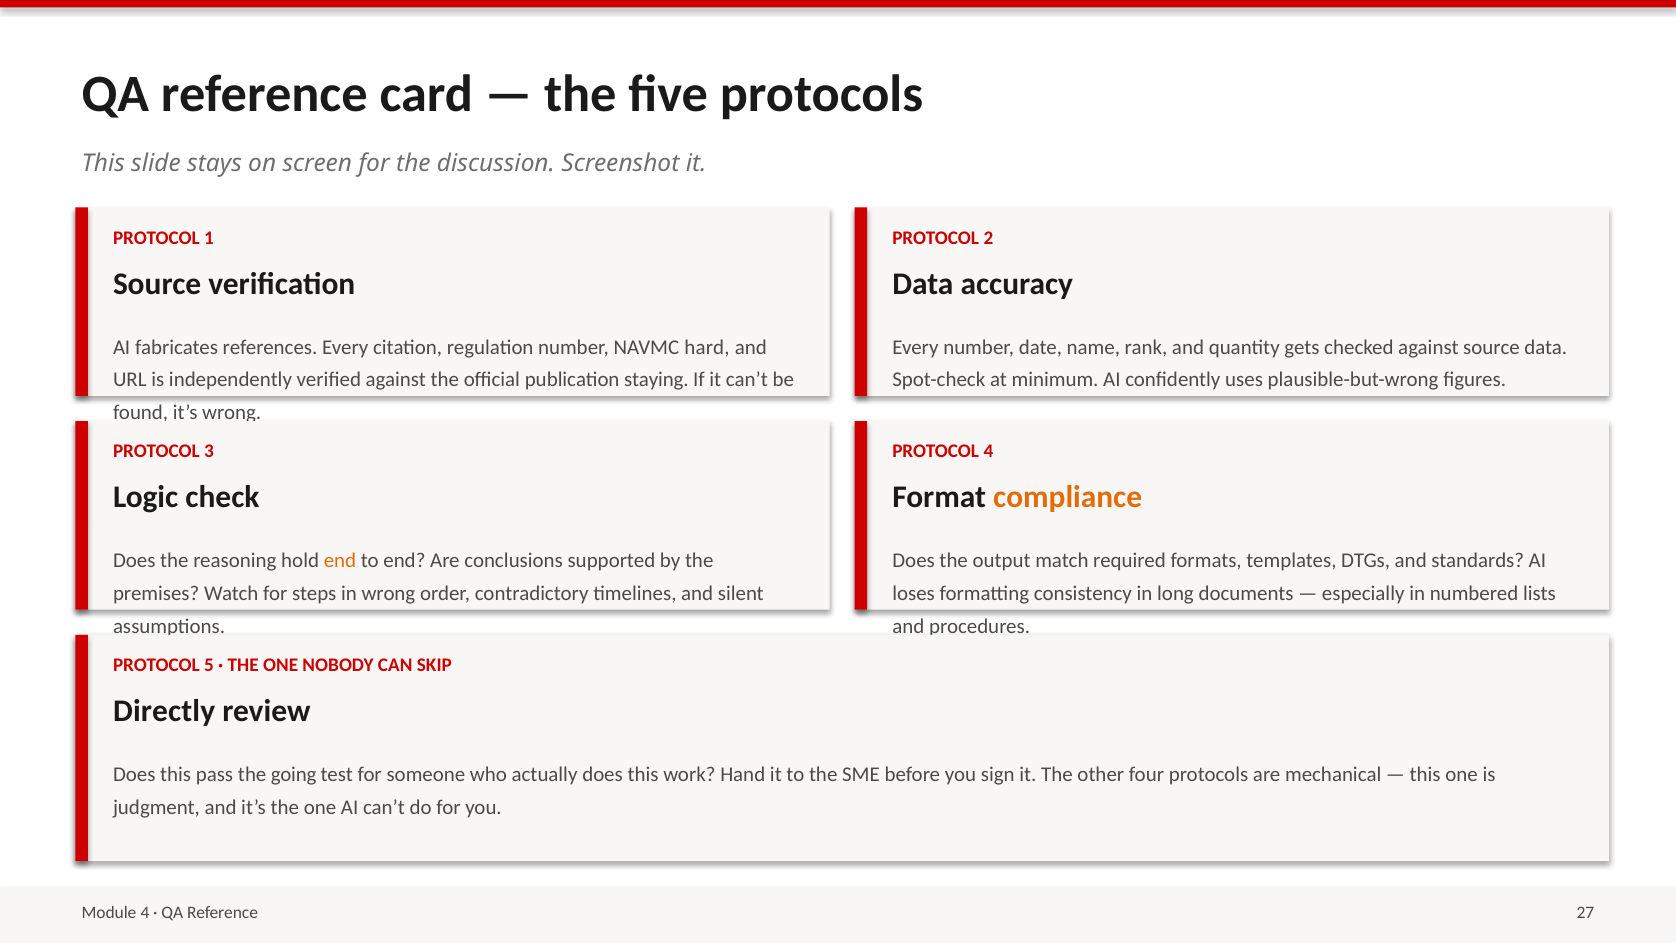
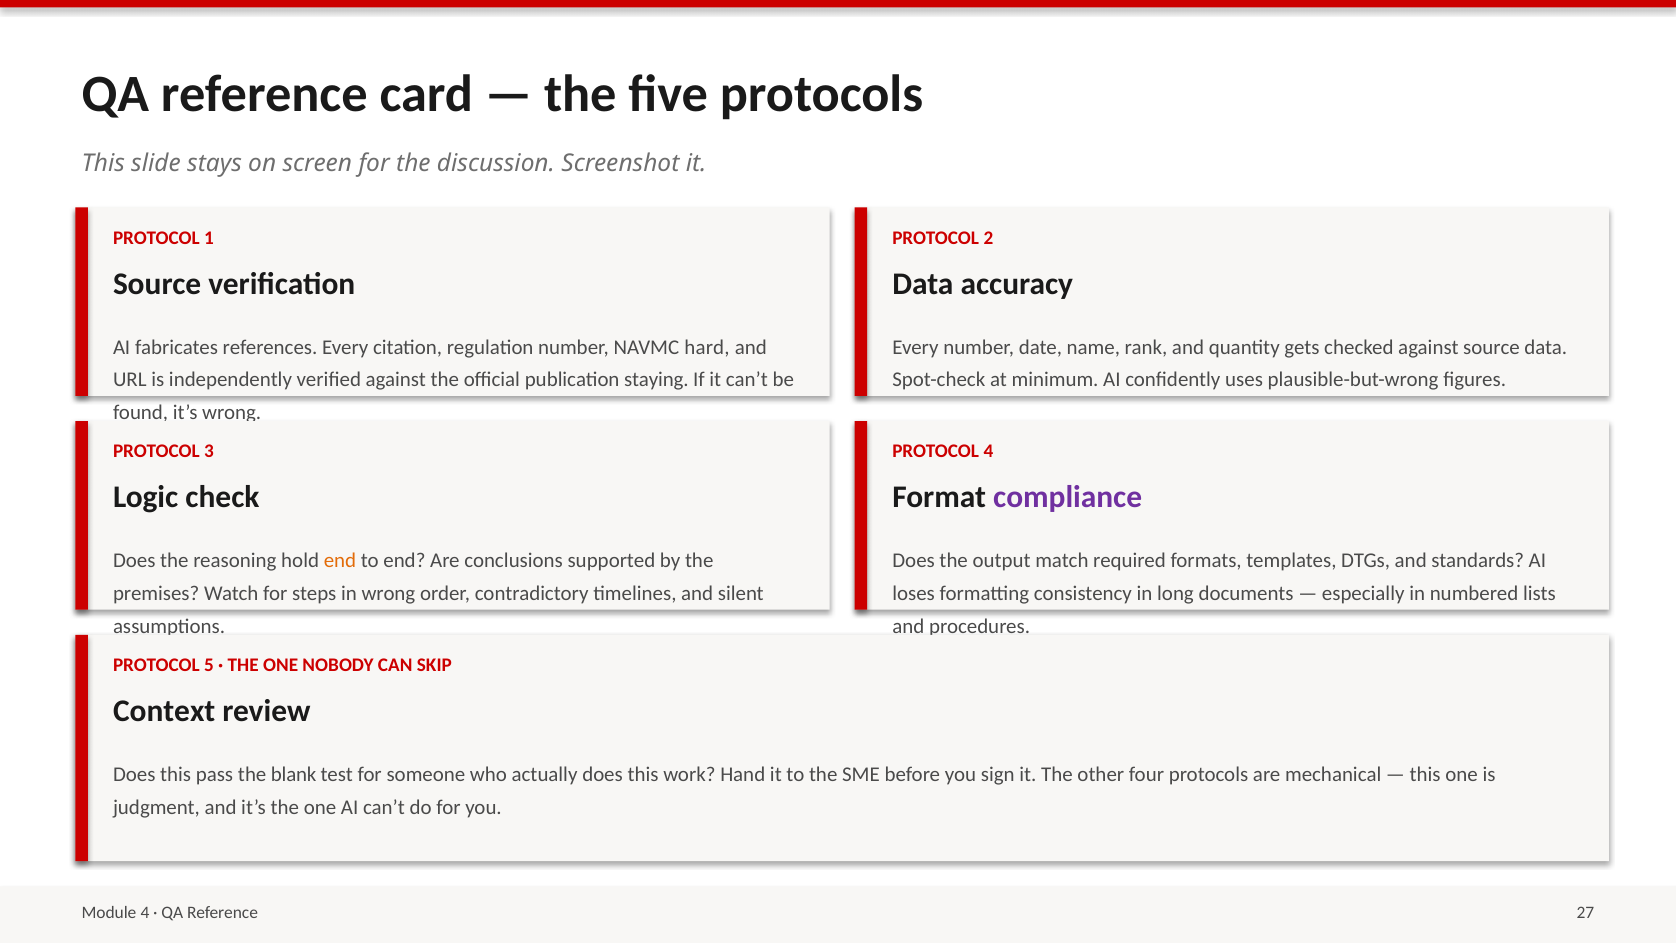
compliance colour: orange -> purple (1068, 497)
Directly: Directly -> Context (164, 711)
going: going -> blank (294, 774)
